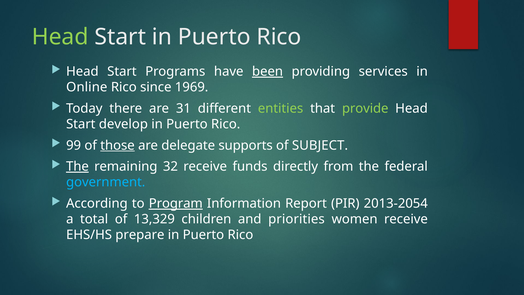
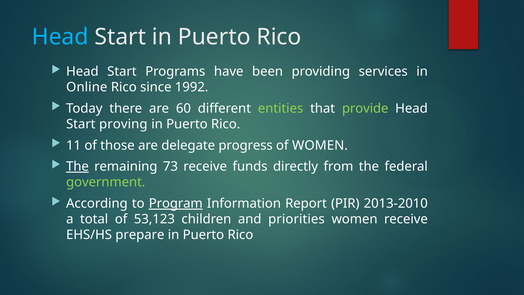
Head colour: light green -> light blue (60, 37)
been underline: present -> none (268, 71)
1969: 1969 -> 1992 (192, 87)
31: 31 -> 60 (183, 108)
develop: develop -> proving (123, 124)
99: 99 -> 11 (74, 145)
those underline: present -> none (117, 145)
supports: supports -> progress (246, 145)
of SUBJECT: SUBJECT -> WOMEN (320, 145)
32: 32 -> 73 (170, 166)
government colour: light blue -> light green (106, 182)
2013-2054: 2013-2054 -> 2013-2010 (396, 203)
13,329: 13,329 -> 53,123 (154, 219)
